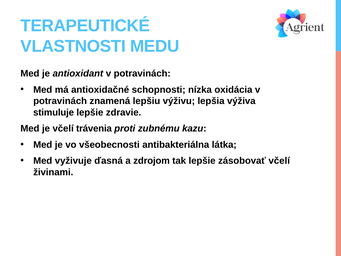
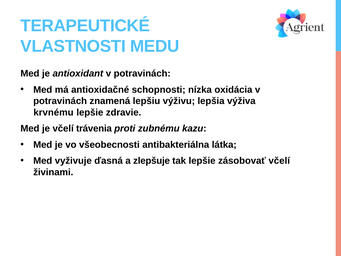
stimuluje: stimuluje -> krvnému (53, 112)
zdrojom: zdrojom -> zlepšuje (152, 161)
